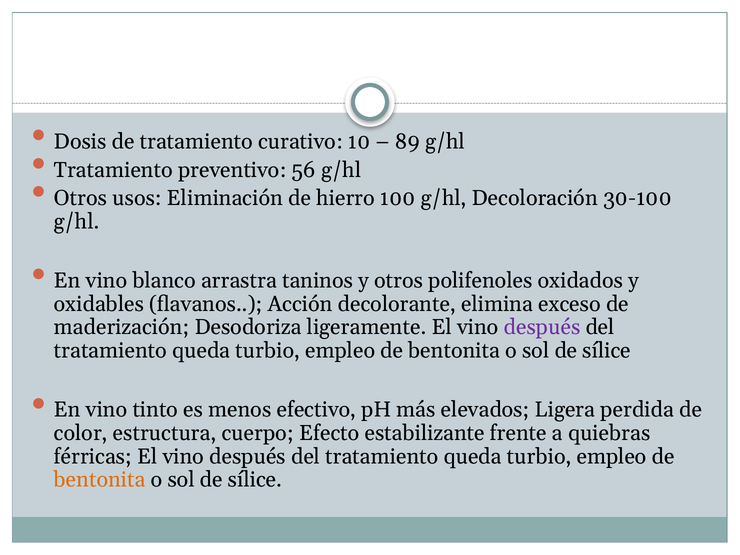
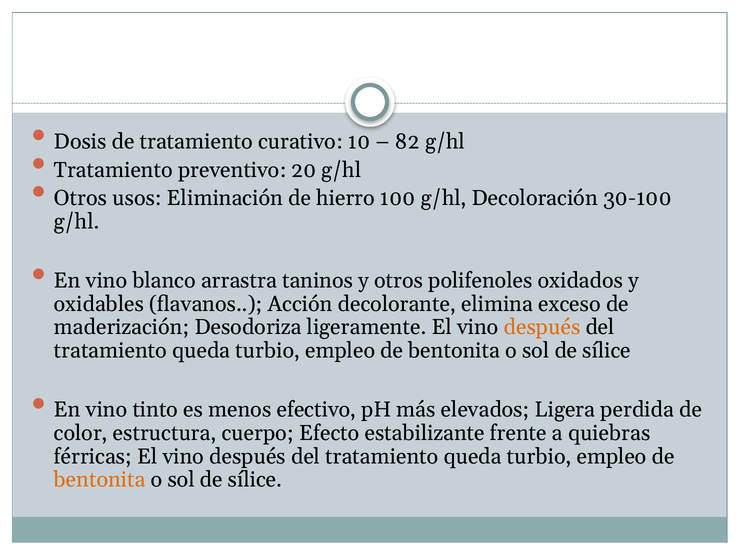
89: 89 -> 82 (407, 142)
56: 56 -> 20 (304, 170)
después colour: purple -> orange (542, 327)
